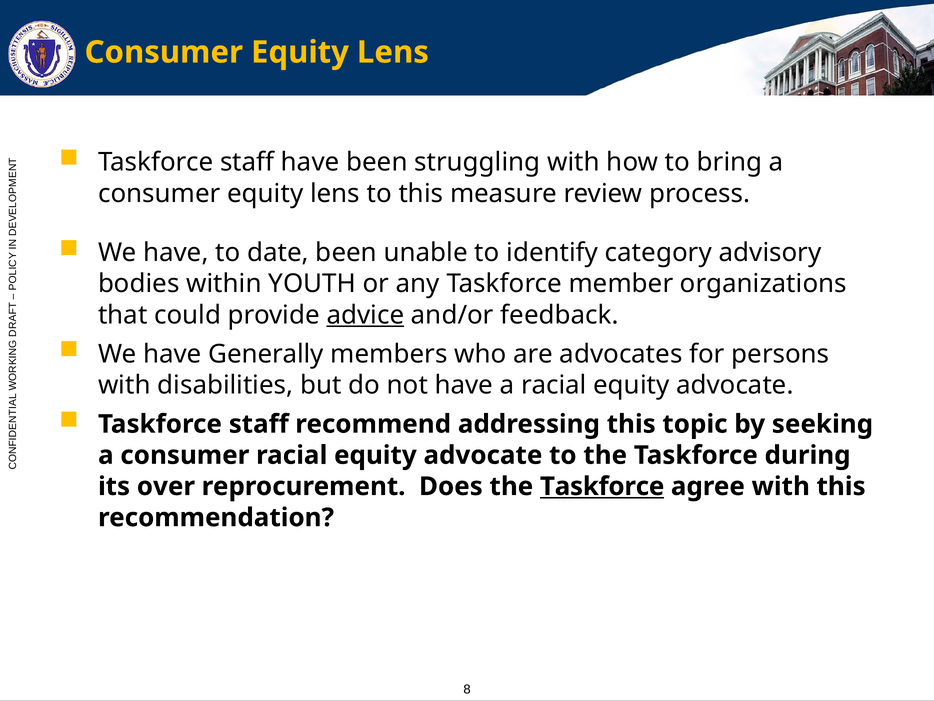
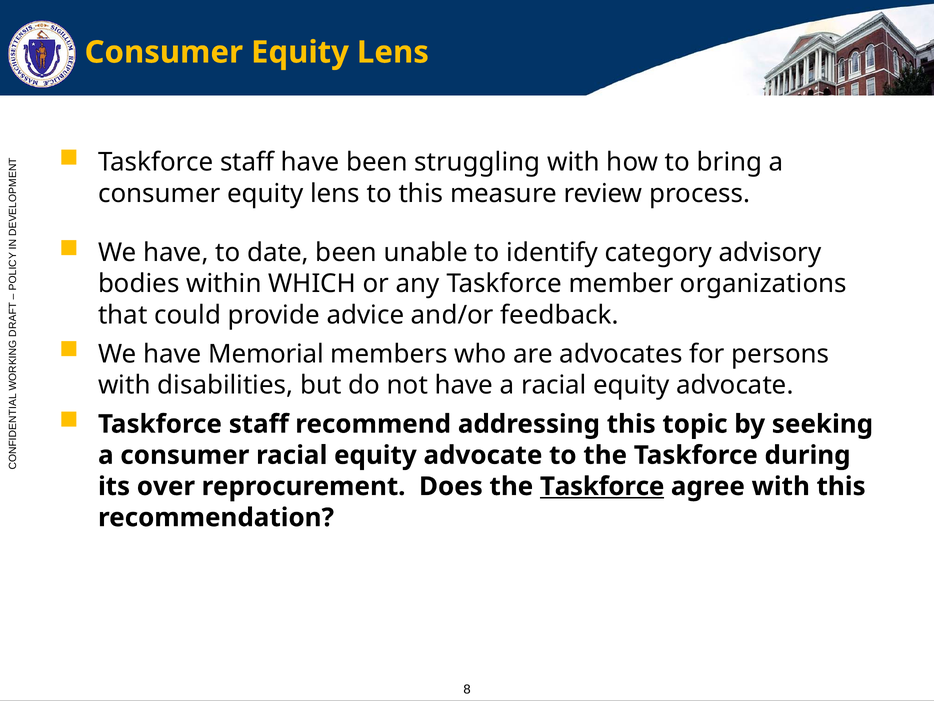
YOUTH: YOUTH -> WHICH (312, 284)
advice underline: present -> none (365, 315)
Generally: Generally -> Memorial (266, 354)
